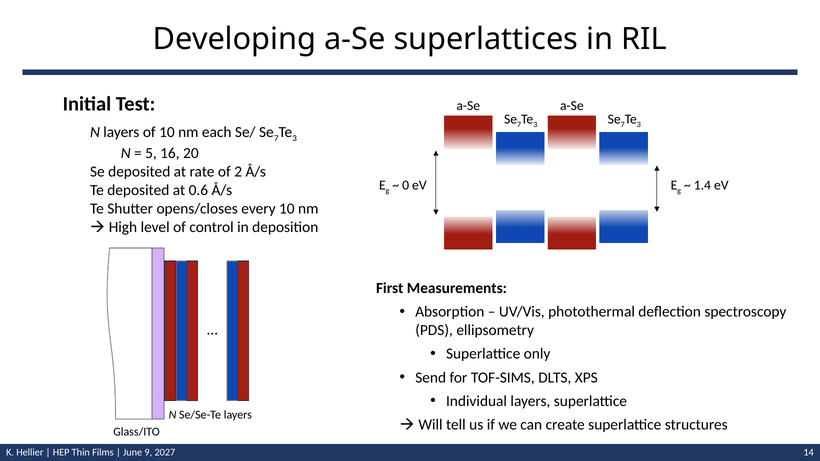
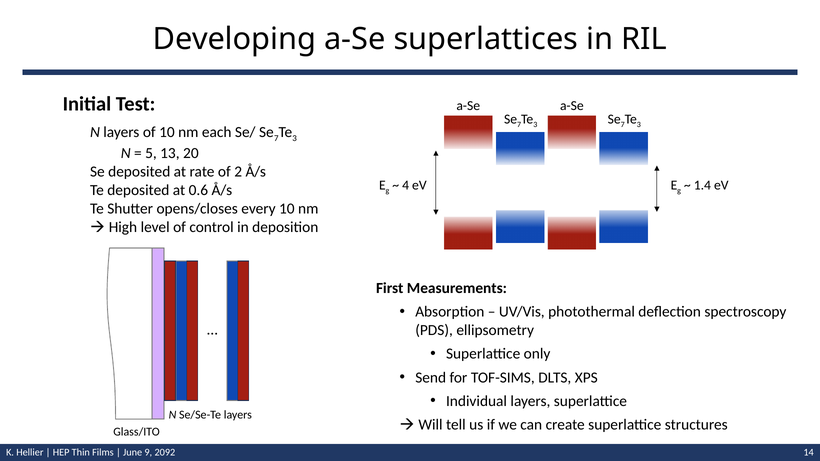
16: 16 -> 13 (170, 153)
0: 0 -> 4 (406, 186)
2027: 2027 -> 2092 (165, 452)
